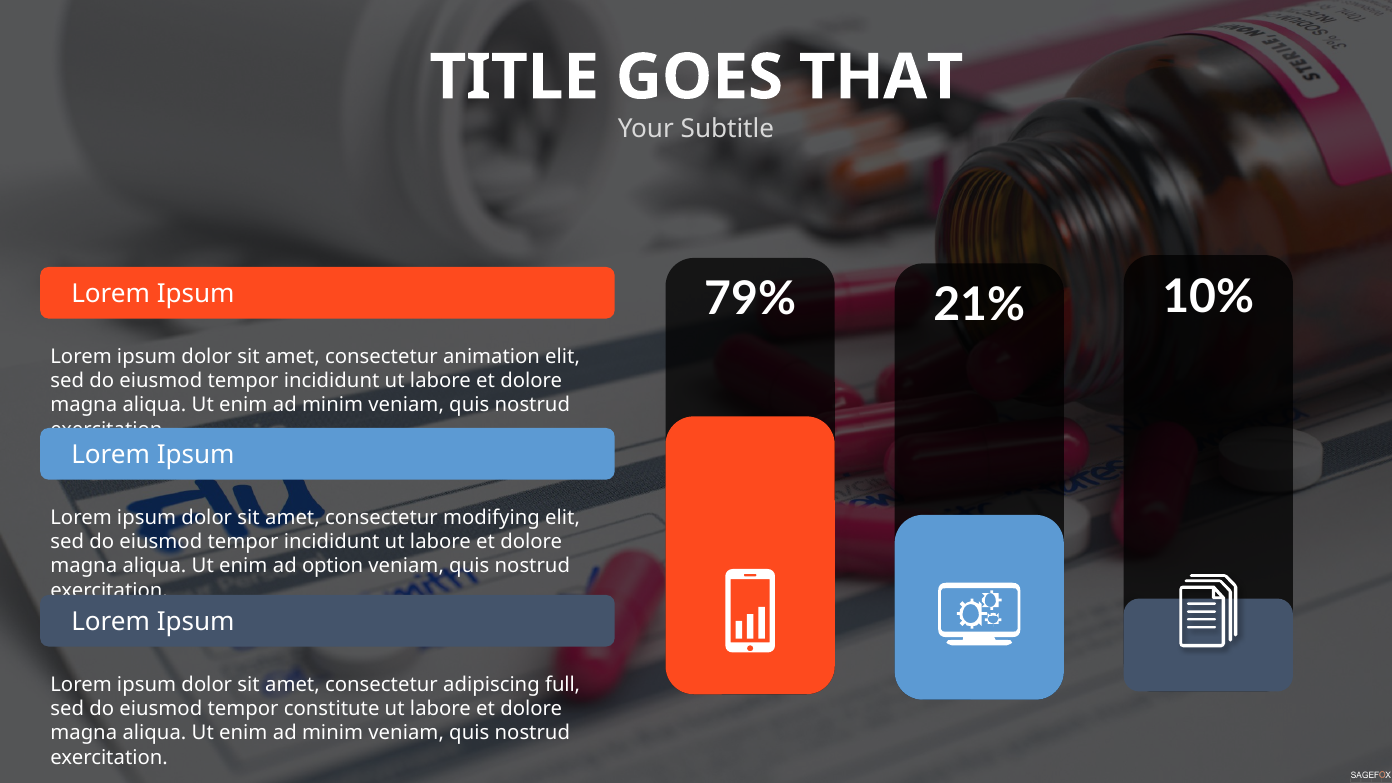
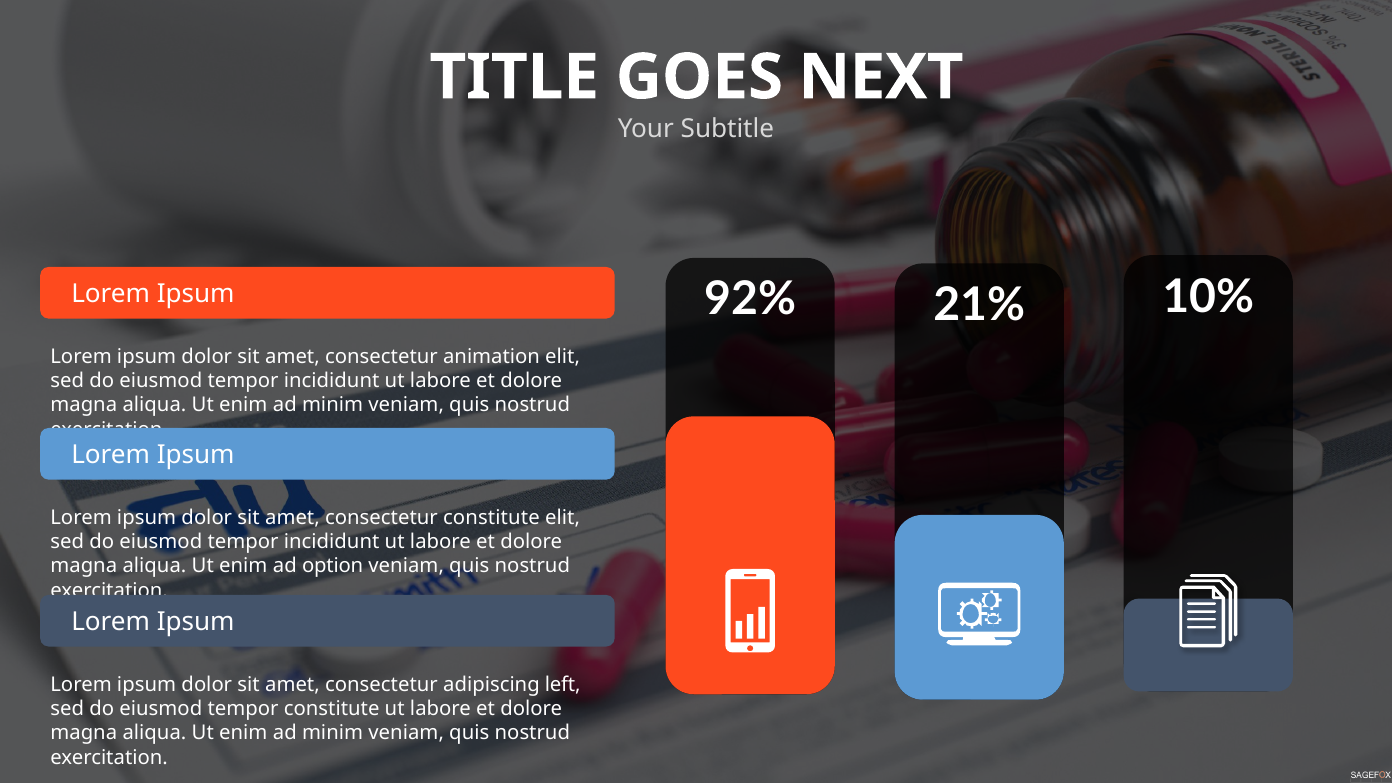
THAT: THAT -> NEXT (881, 77)
79%: 79% -> 92% (750, 300)
consectetur modifying: modifying -> constitute (491, 517)
full: full -> left (563, 684)
